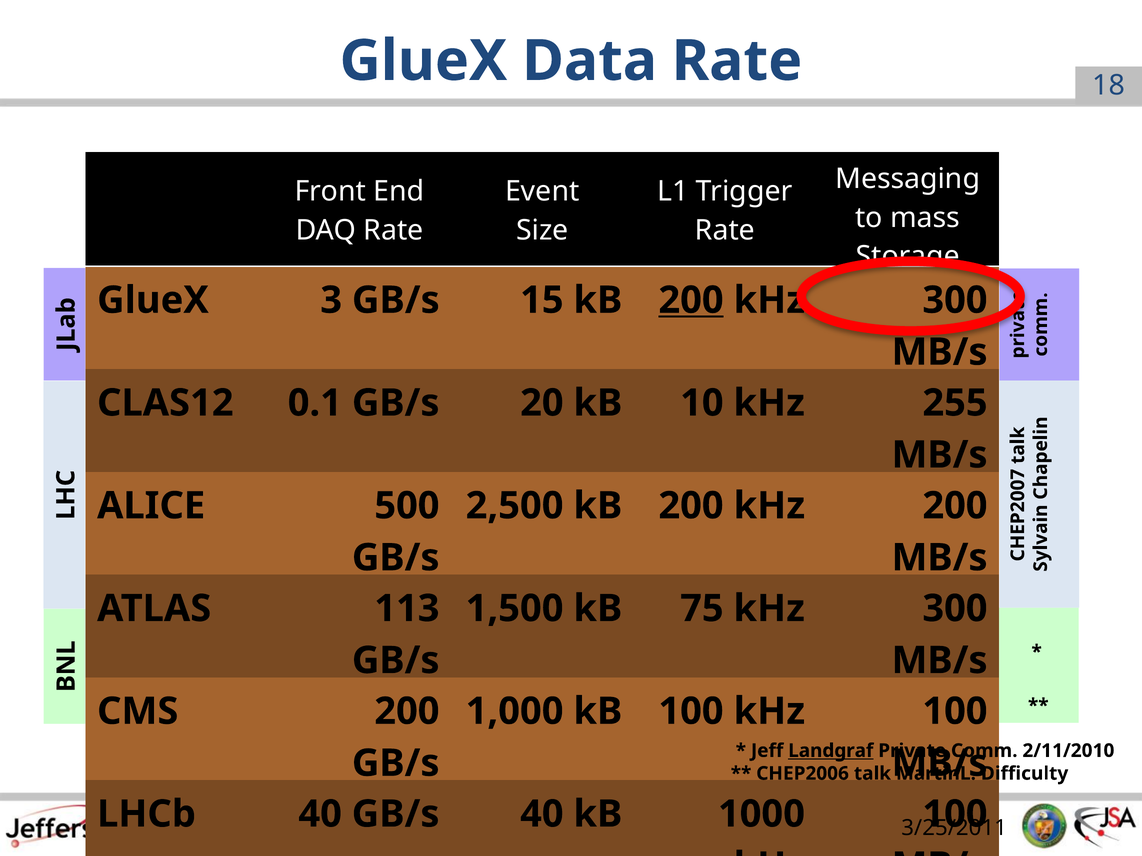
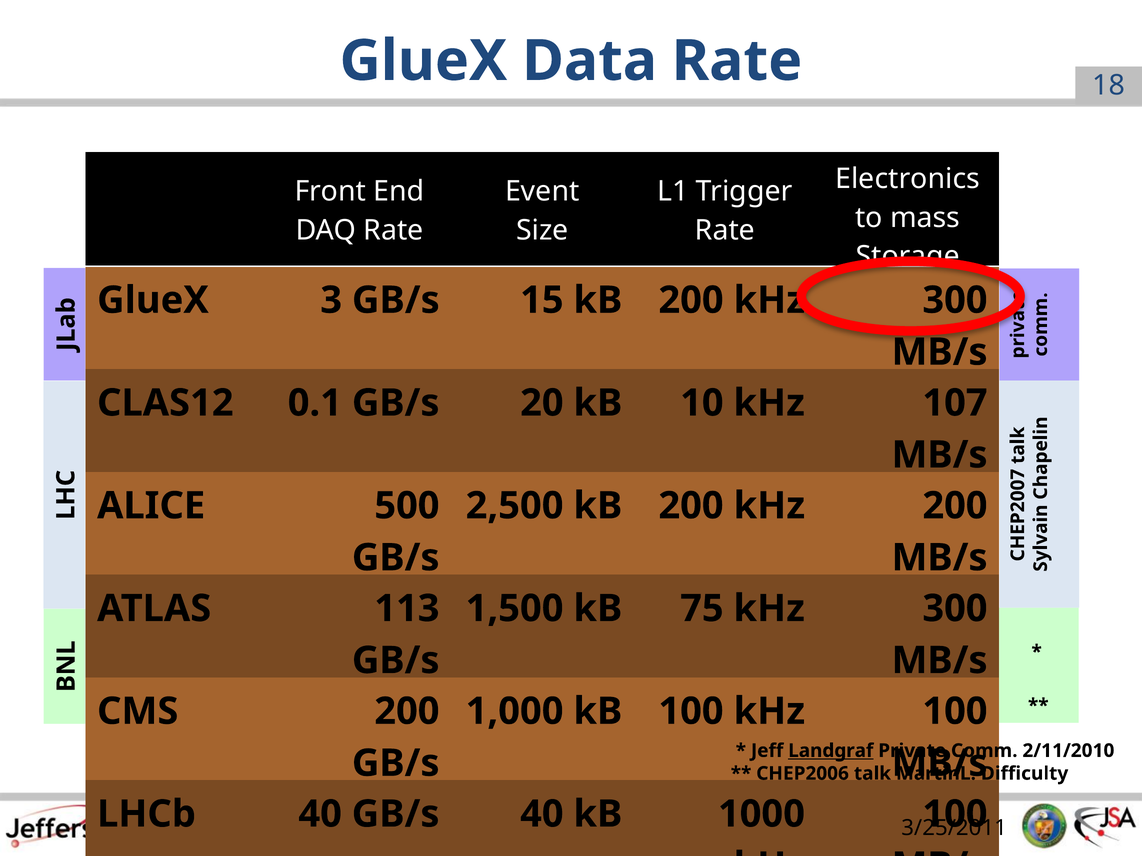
Messaging: Messaging -> Electronics (908, 179)
200 underline: present -> none (691, 300)
255: 255 -> 107 (955, 403)
